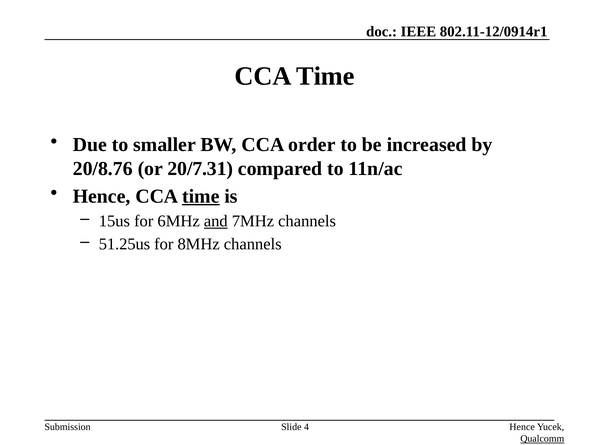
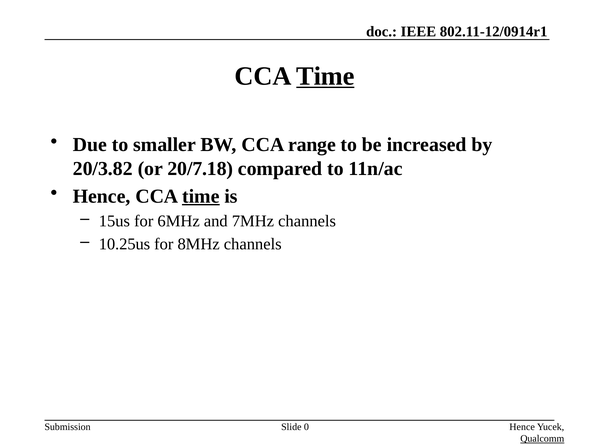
Time underline: none -> present (325, 76)
order: order -> range (312, 145)
20/8.76: 20/8.76 -> 20/3.82 (103, 169)
20/7.31: 20/7.31 -> 20/7.18 (200, 169)
and underline: present -> none (216, 221)
51.25us: 51.25us -> 10.25us (124, 244)
4: 4 -> 0 (306, 427)
